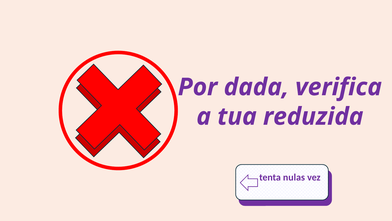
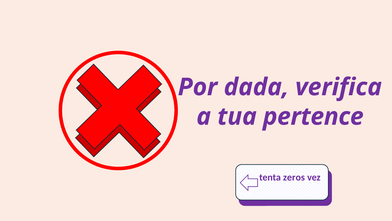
reduzida: reduzida -> pertence (313, 116)
nulas: nulas -> zeros (294, 177)
